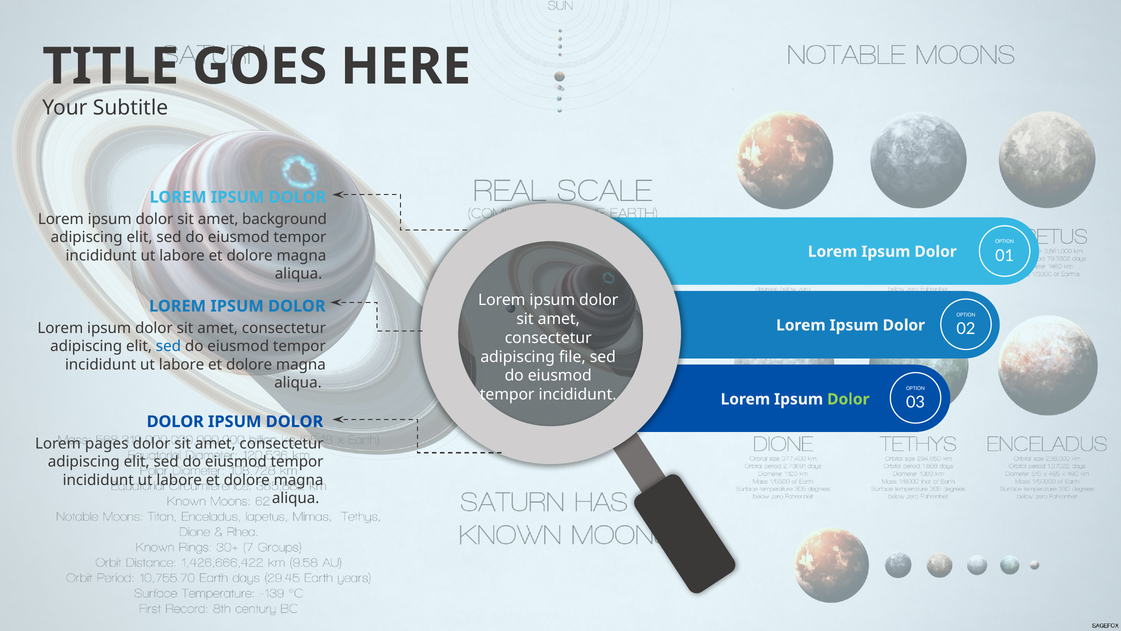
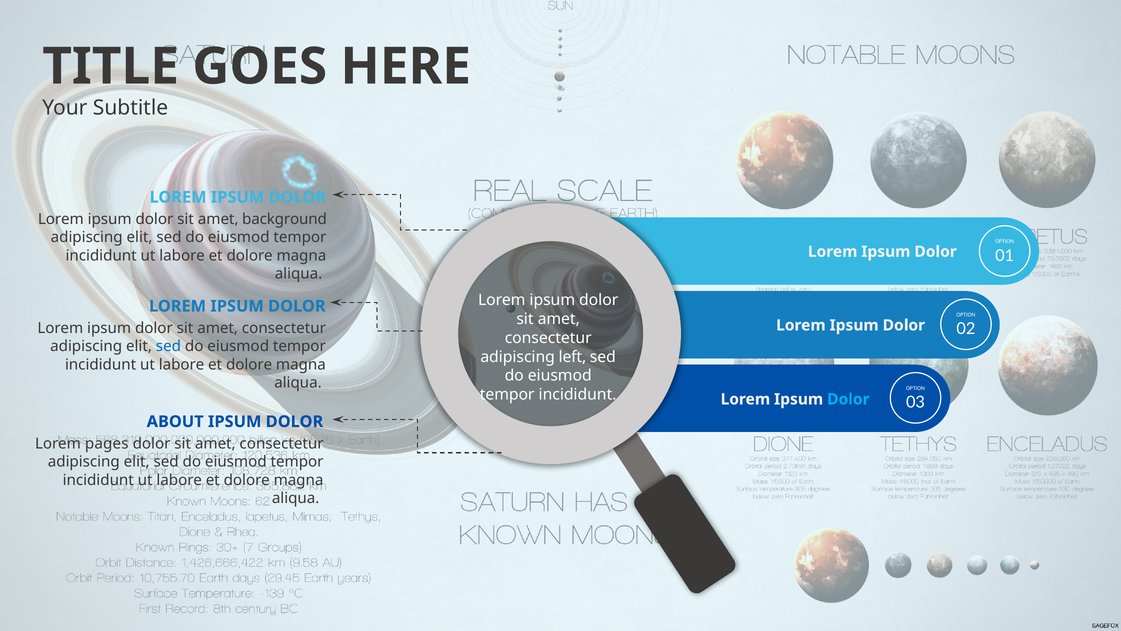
file: file -> left (572, 357)
Dolor colour: light green -> light blue (848, 399)
DOLOR: DOLOR -> ABOUT (175, 421)
